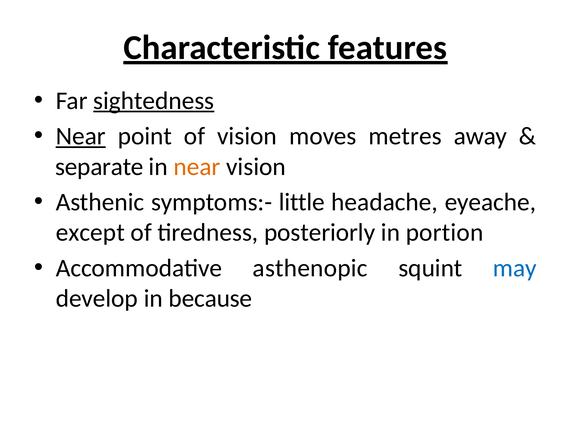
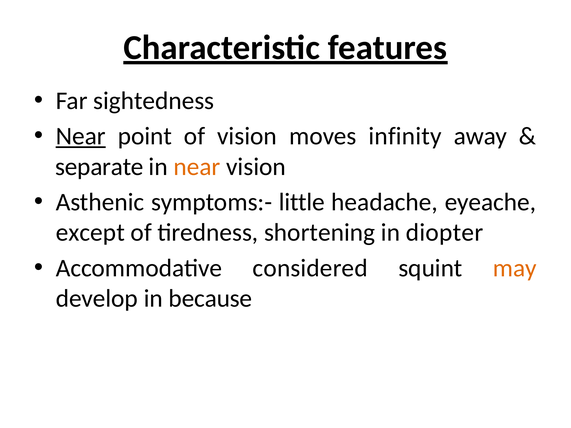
sightedness underline: present -> none (154, 101)
metres: metres -> infinity (405, 136)
posteriorly: posteriorly -> shortening (320, 233)
portion: portion -> diopter (445, 233)
asthenopic: asthenopic -> considered (310, 268)
may colour: blue -> orange (515, 268)
